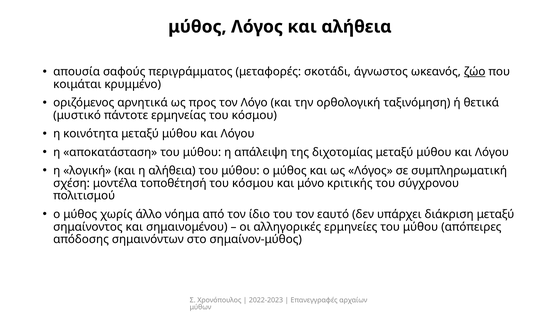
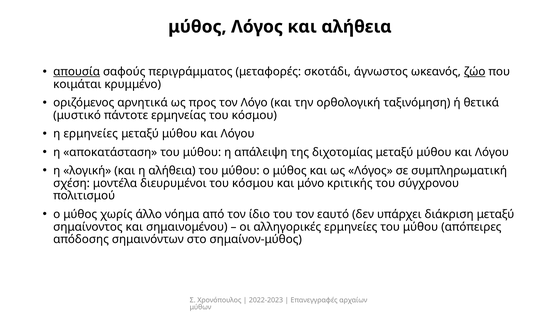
απουσία underline: none -> present (77, 72)
η κοινότητα: κοινότητα -> ερμηνείες (91, 134)
τοποθέτησή: τοποθέτησή -> διευρυμένοι (173, 183)
